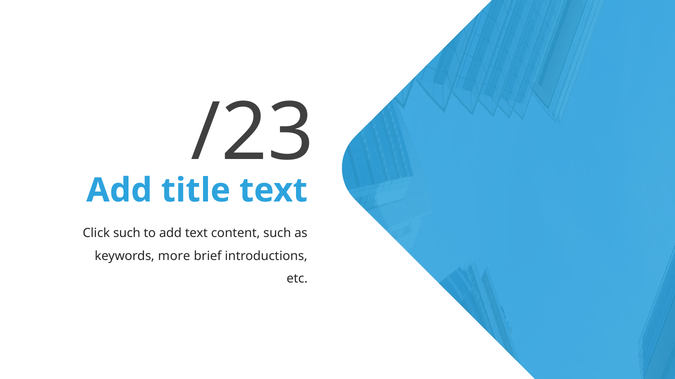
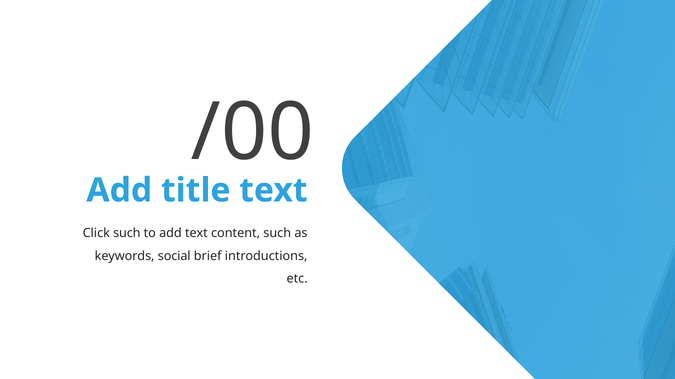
/23: /23 -> /00 (252, 133)
more: more -> social (174, 256)
